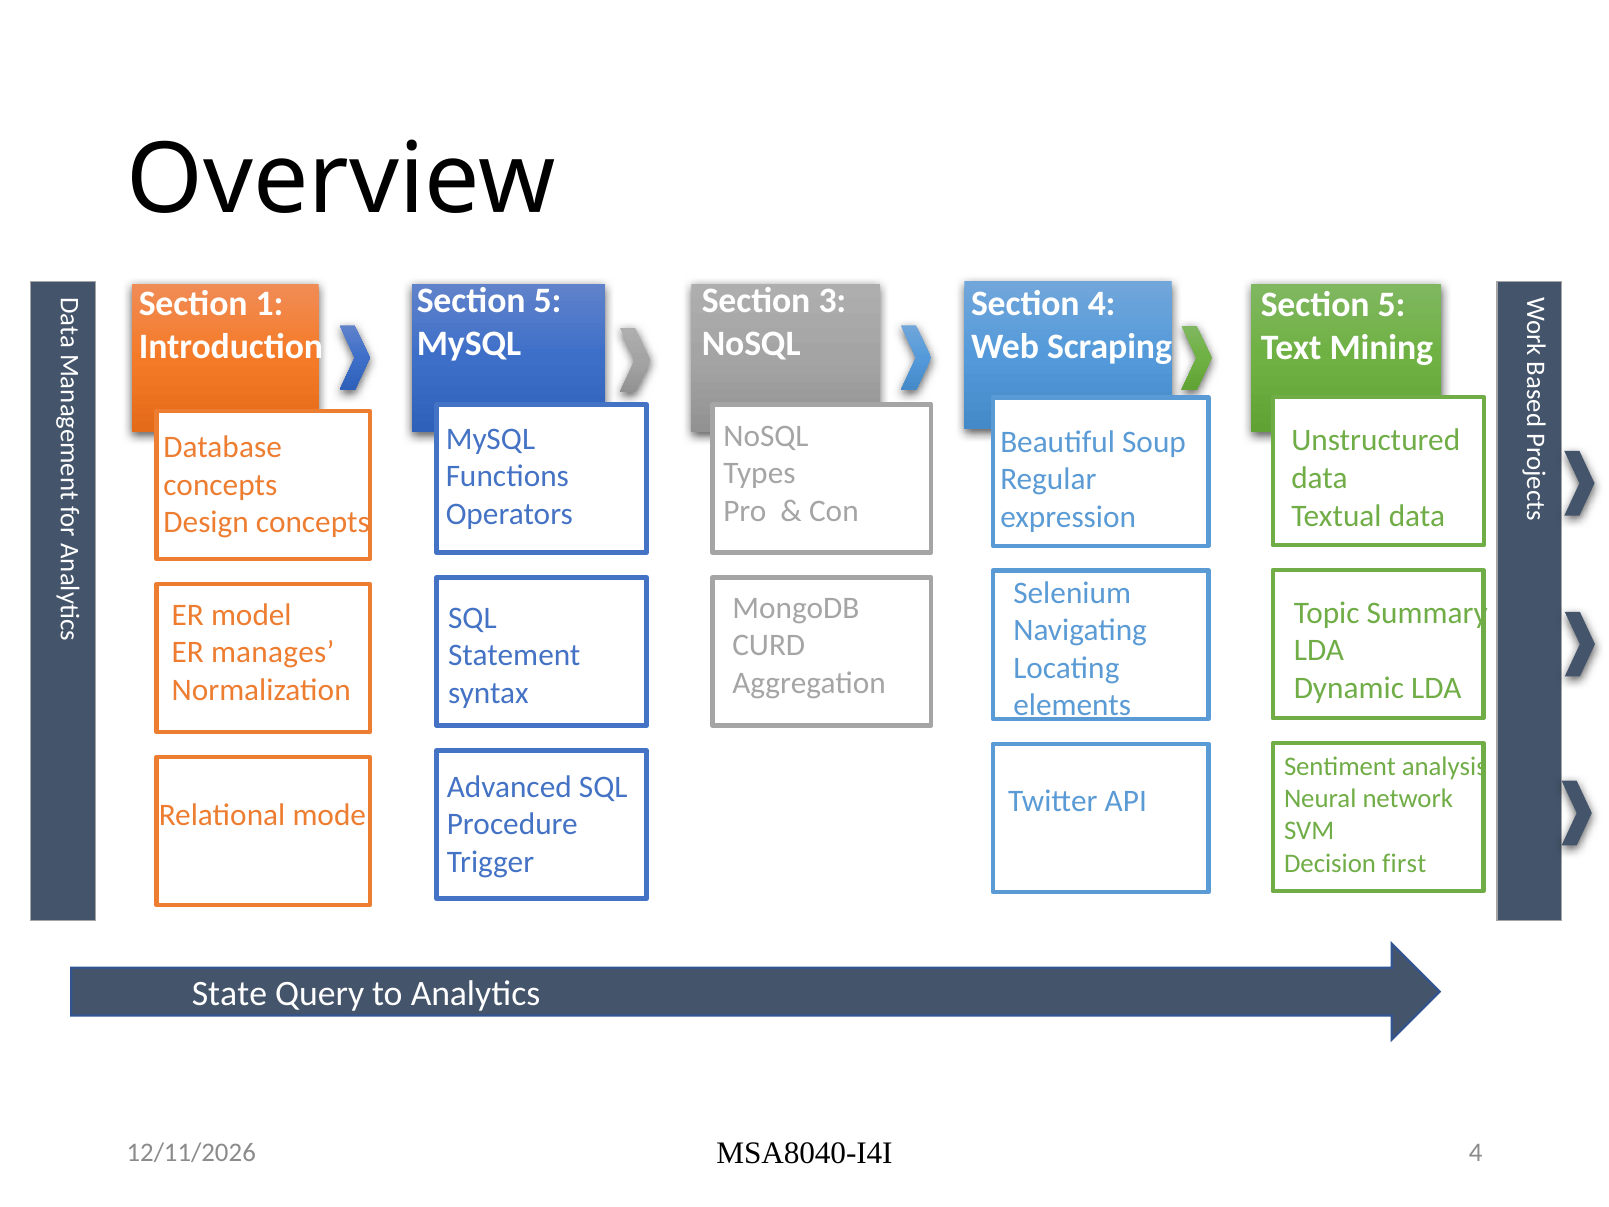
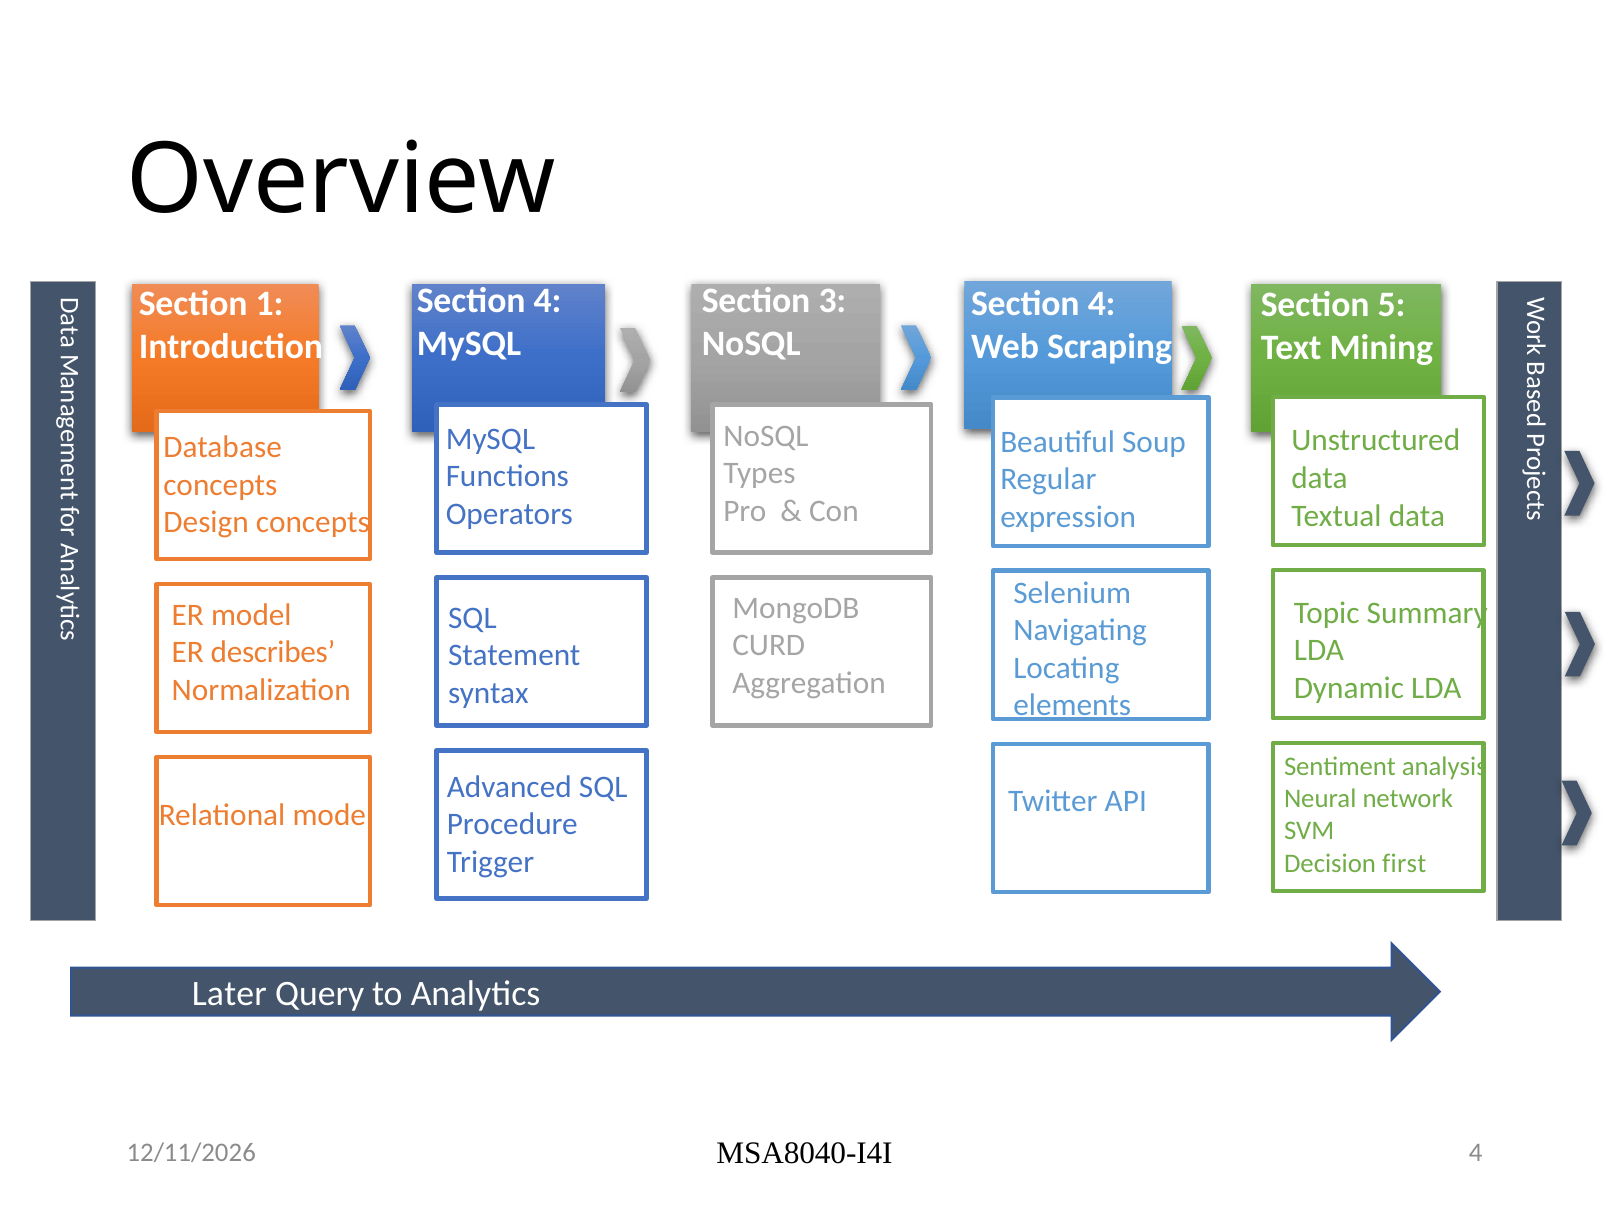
5: 5 -> 4 (548, 301)
manages: manages -> describes (273, 653)
State: State -> Later (229, 994)
